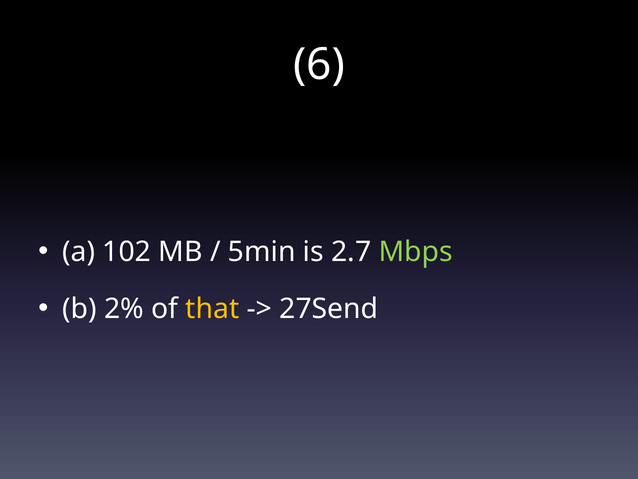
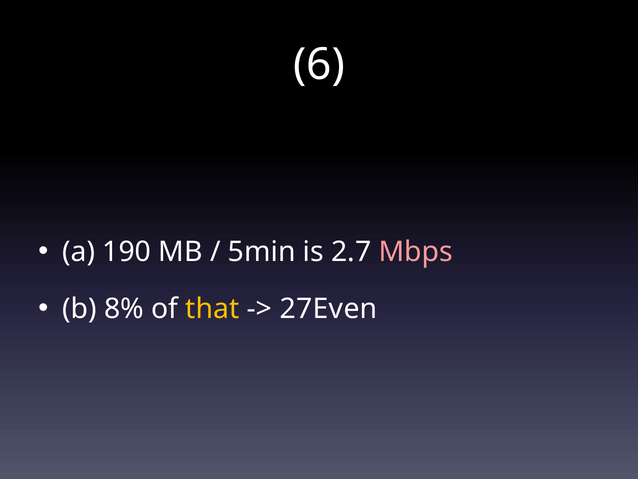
102: 102 -> 190 (127, 252)
Mbps colour: light green -> pink (416, 252)
2%: 2% -> 8% (124, 308)
27Send: 27Send -> 27Even (329, 308)
